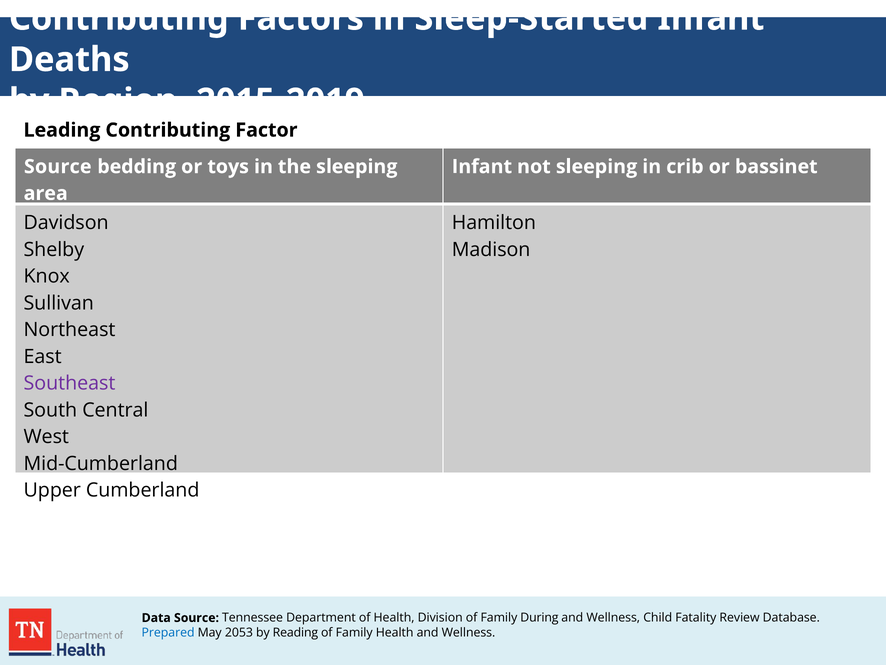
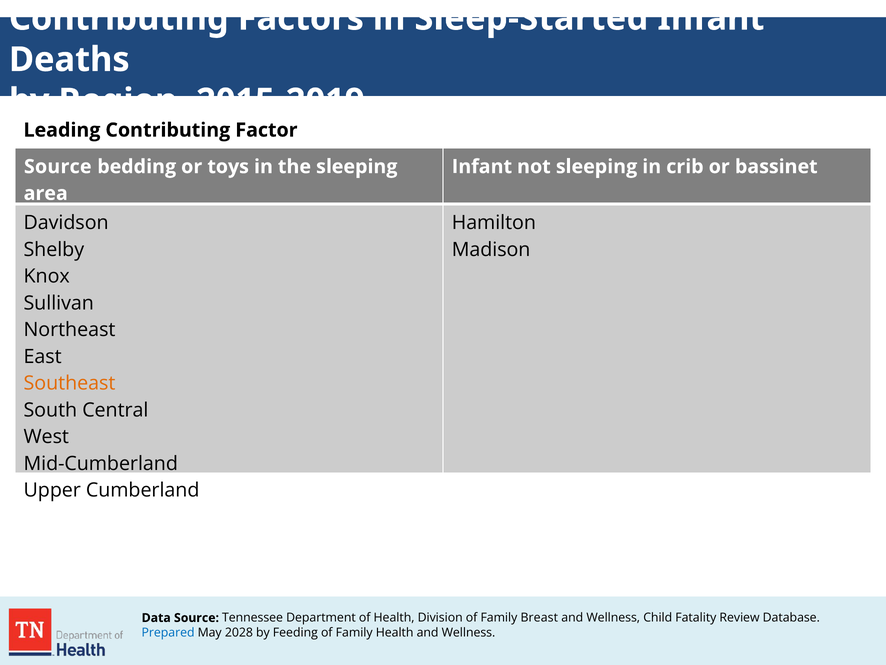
Southeast colour: purple -> orange (70, 383)
During: During -> Breast (539, 617)
2053: 2053 -> 2028 (239, 632)
Reading: Reading -> Feeding (295, 632)
